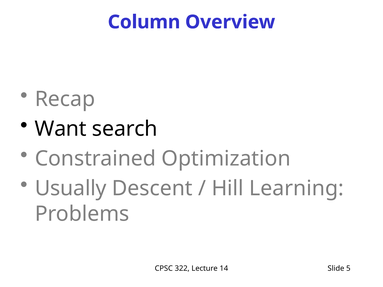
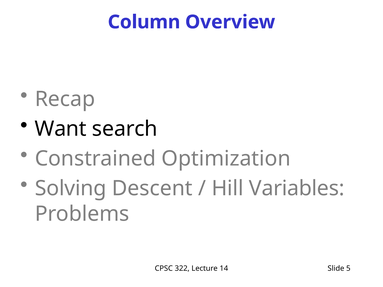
Usually: Usually -> Solving (71, 188)
Learning: Learning -> Variables (297, 188)
